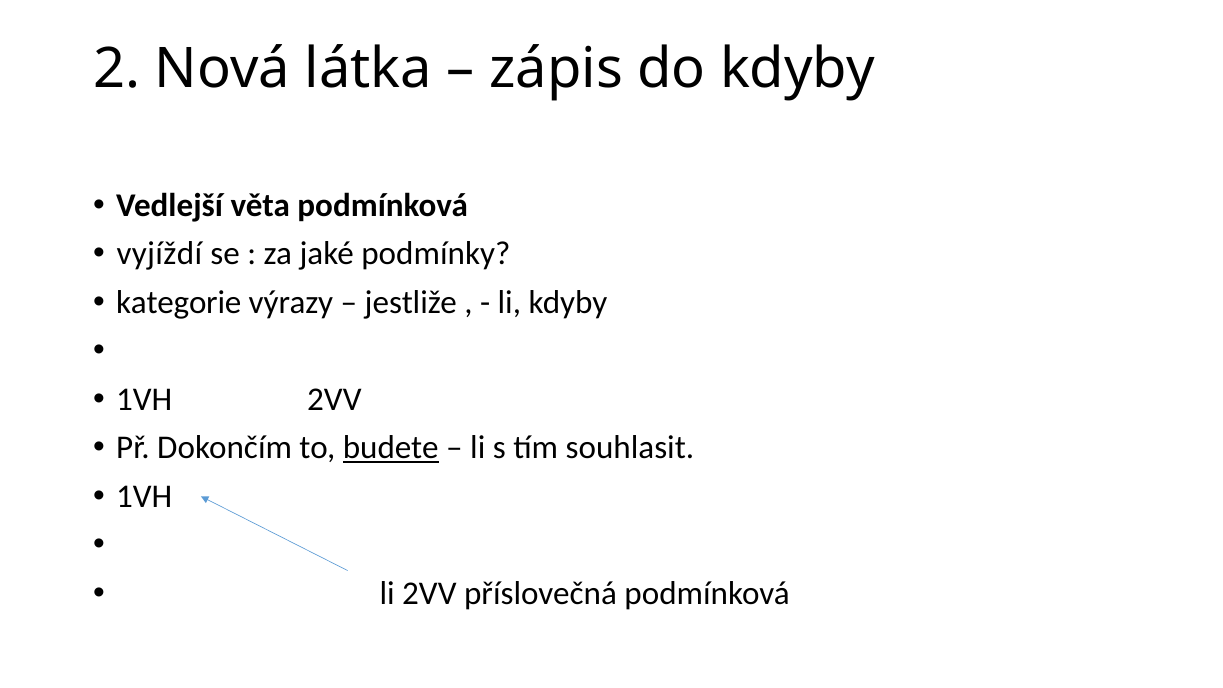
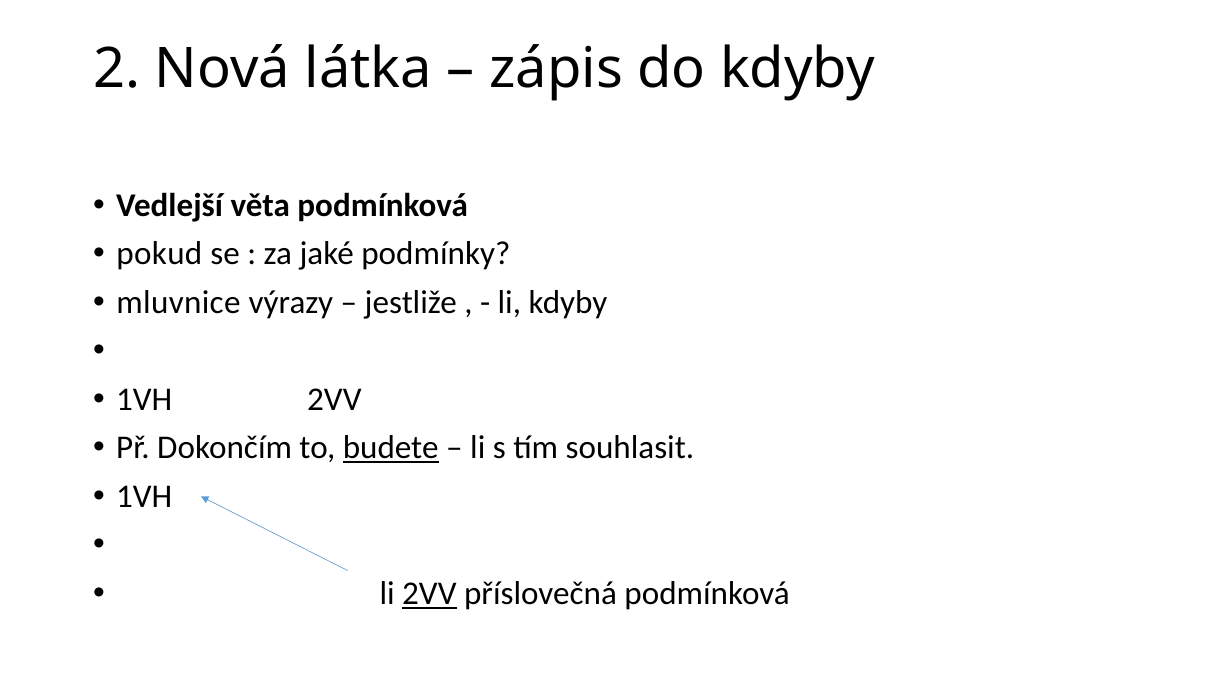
vyjíždí: vyjíždí -> pokud (159, 254)
kategorie: kategorie -> mluvnice (178, 302)
2VV underline: none -> present (429, 593)
